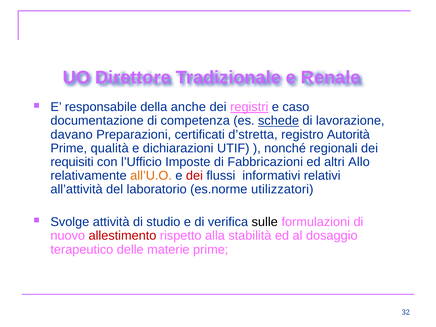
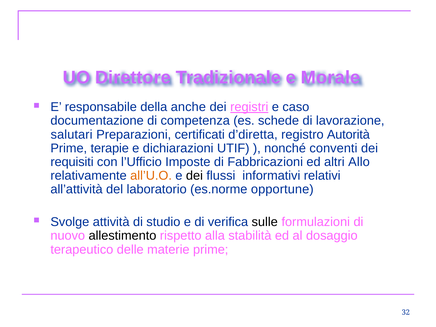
Renale: Renale -> Morale (331, 77)
schede underline: present -> none (279, 121)
davano: davano -> salutari (72, 135)
d’stretta: d’stretta -> d’diretta (253, 135)
qualità: qualità -> terapie (110, 148)
regionali: regionali -> conventi (333, 148)
dei colour: red -> black (194, 176)
utilizzatori: utilizzatori -> opportune (282, 189)
allestimento colour: red -> black (122, 236)
